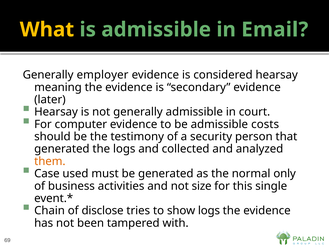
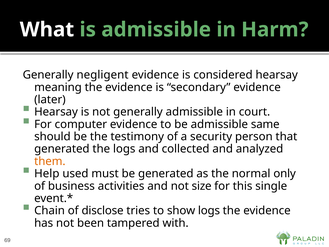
What colour: yellow -> white (47, 30)
Email: Email -> Harm (275, 30)
employer: employer -> negligent (103, 75)
costs: costs -> same (265, 124)
Case: Case -> Help (47, 173)
